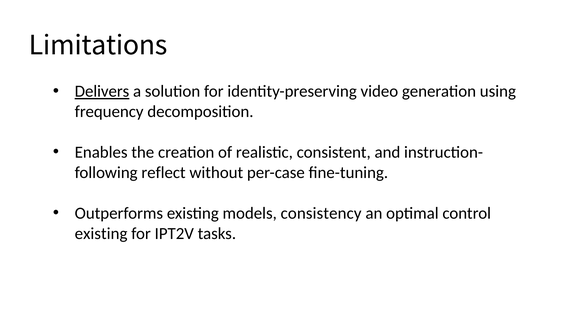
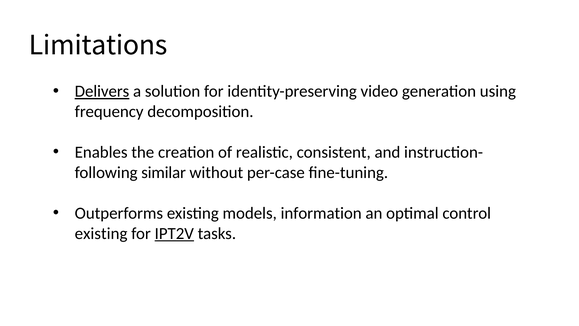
reflect: reflect -> similar (164, 172)
consistency: consistency -> information (321, 213)
IPT2V underline: none -> present (174, 233)
